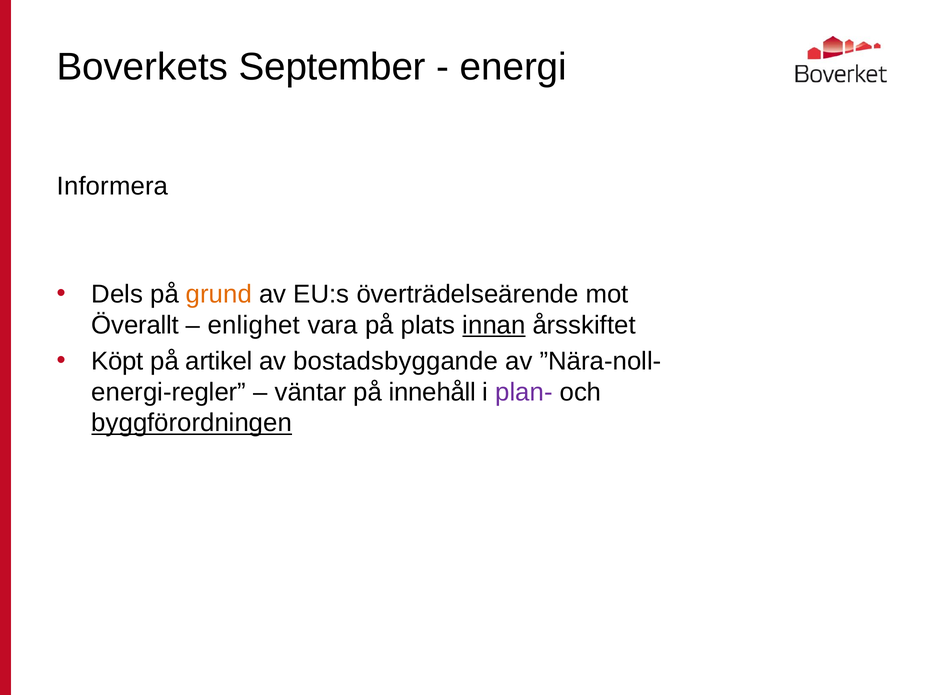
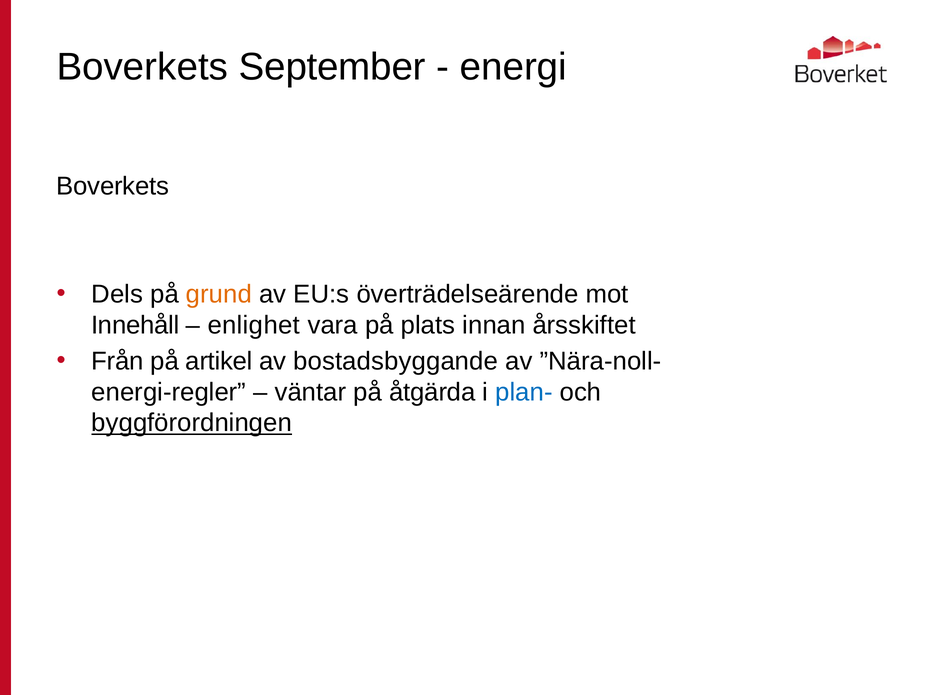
Informera: Informera -> Boverkets (113, 186)
Överallt: Överallt -> Innehåll (135, 325)
innan underline: present -> none (494, 325)
Köpt: Köpt -> Från (117, 361)
innehåll: innehåll -> åtgärda (432, 392)
plan- colour: purple -> blue (524, 392)
